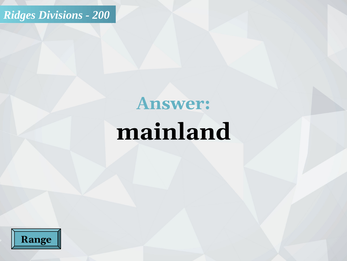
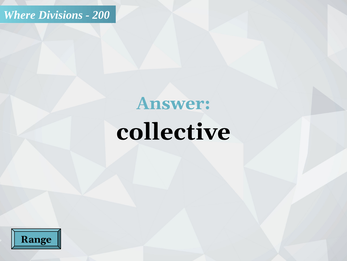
Ridges: Ridges -> Where (19, 15)
mainland: mainland -> collective (173, 132)
